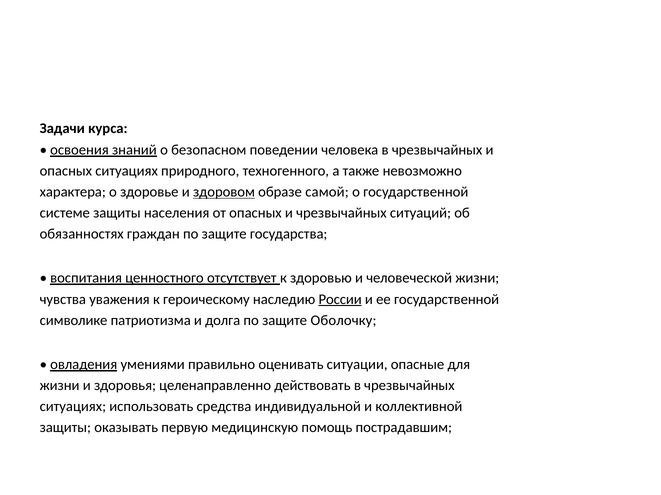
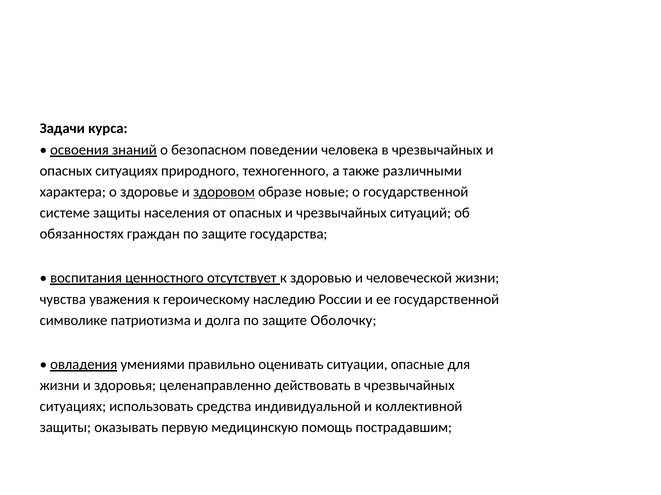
невозможно: невозможно -> различными (422, 171)
самой: самой -> новые (327, 192)
России underline: present -> none (340, 300)
